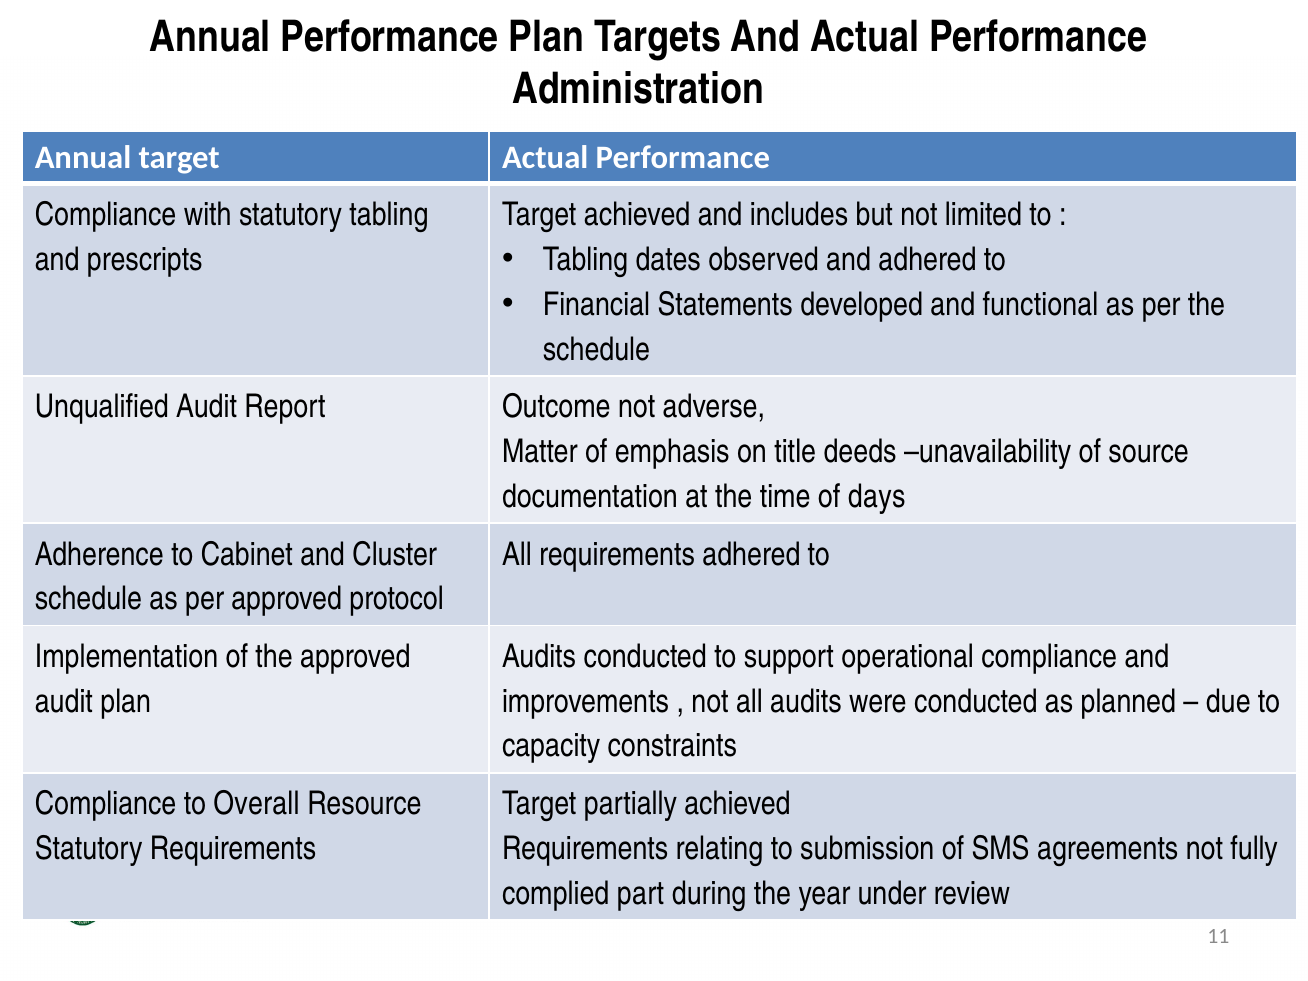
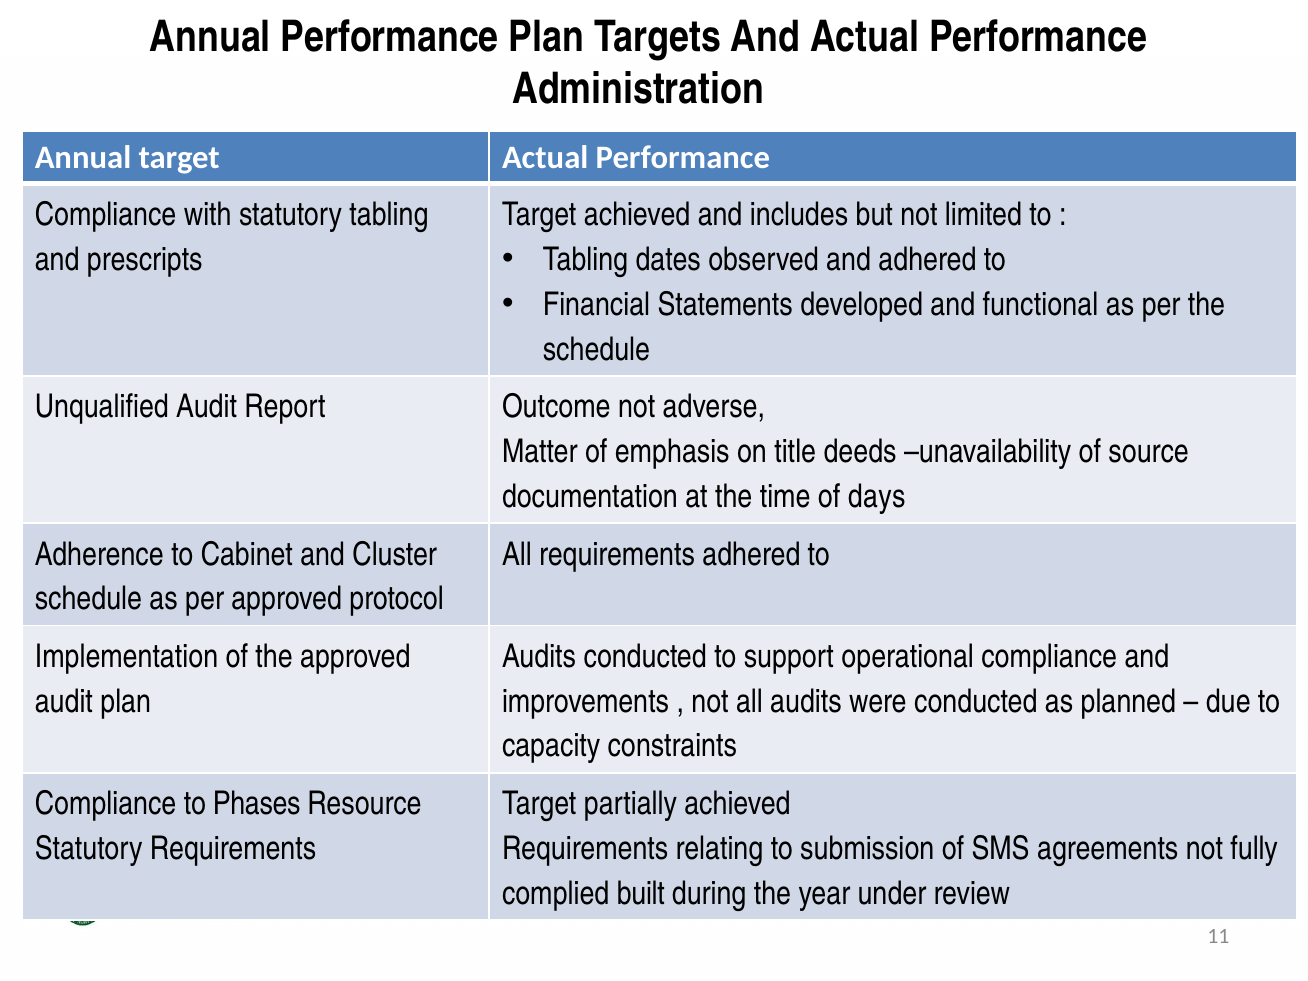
Overall: Overall -> Phases (257, 804)
part: part -> built (641, 893)
